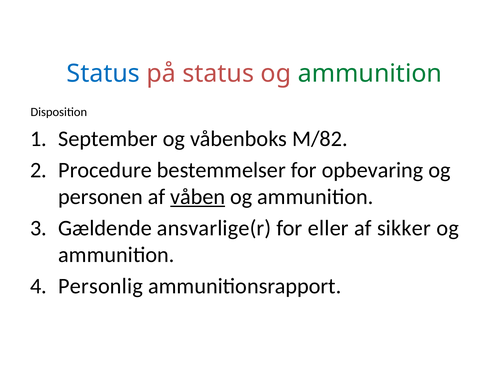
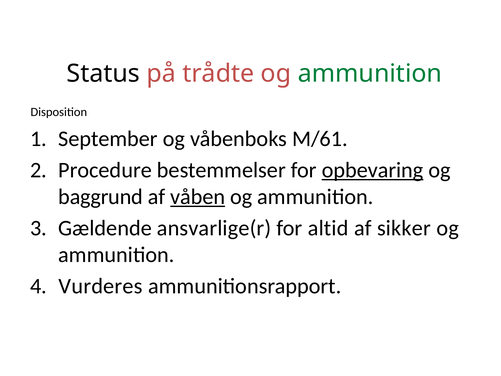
Status colour: blue -> black (103, 73)
på status: status -> trådte (218, 73)
M/82: M/82 -> M/61 (320, 139)
opbevaring underline: none -> present (373, 170)
personen: personen -> baggrund (101, 197)
eller: eller -> altid (328, 228)
Personlig: Personlig -> Vurderes (101, 286)
